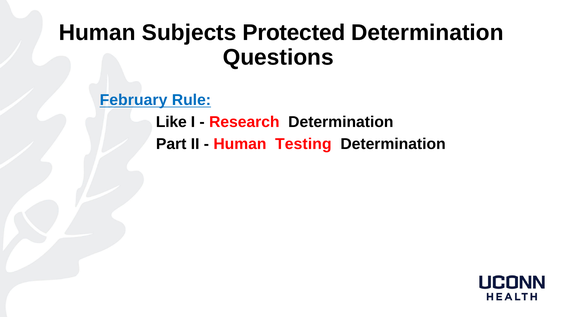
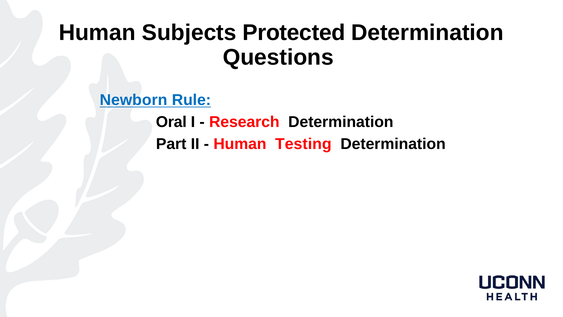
February: February -> Newborn (134, 100)
Like: Like -> Oral (171, 122)
